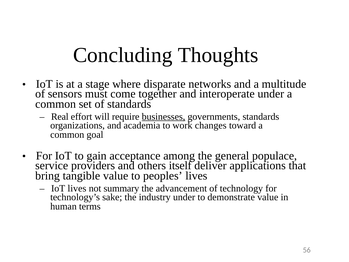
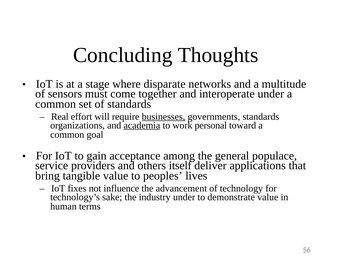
academia underline: none -> present (142, 125)
changes: changes -> personal (211, 125)
IoT lives: lives -> fixes (77, 188)
summary: summary -> influence (121, 188)
